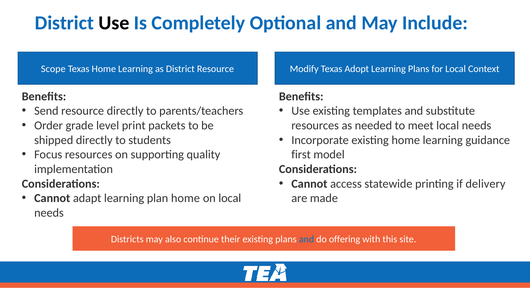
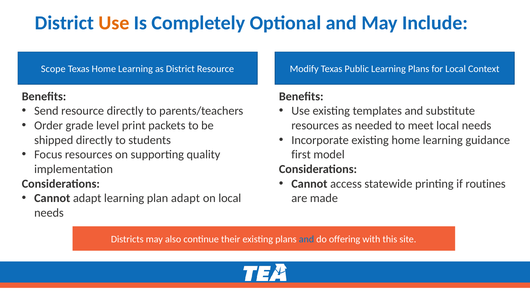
Use colour: black -> orange (114, 23)
Adopt: Adopt -> Public (357, 69)
delivery: delivery -> routines (486, 184)
plan home: home -> adapt (185, 198)
